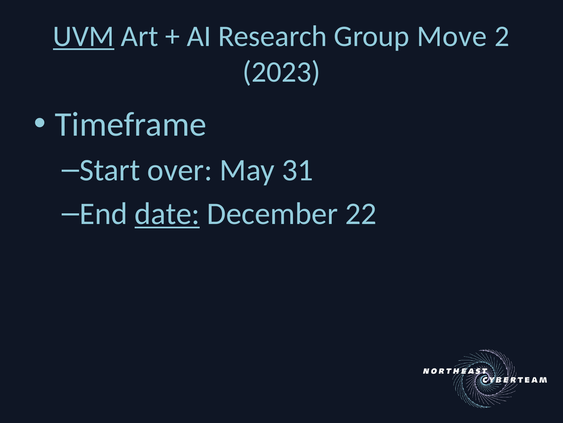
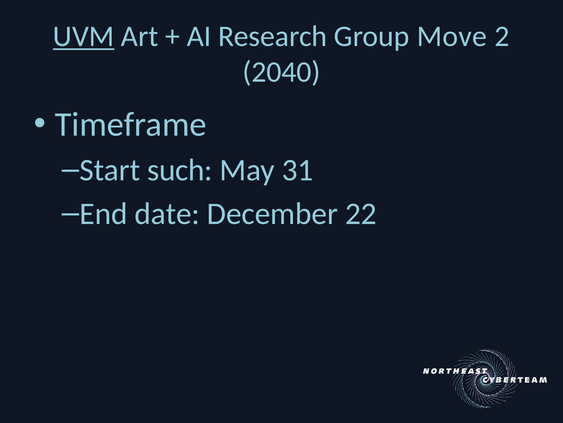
2023: 2023 -> 2040 (281, 72)
over: over -> such (180, 170)
date underline: present -> none (167, 214)
